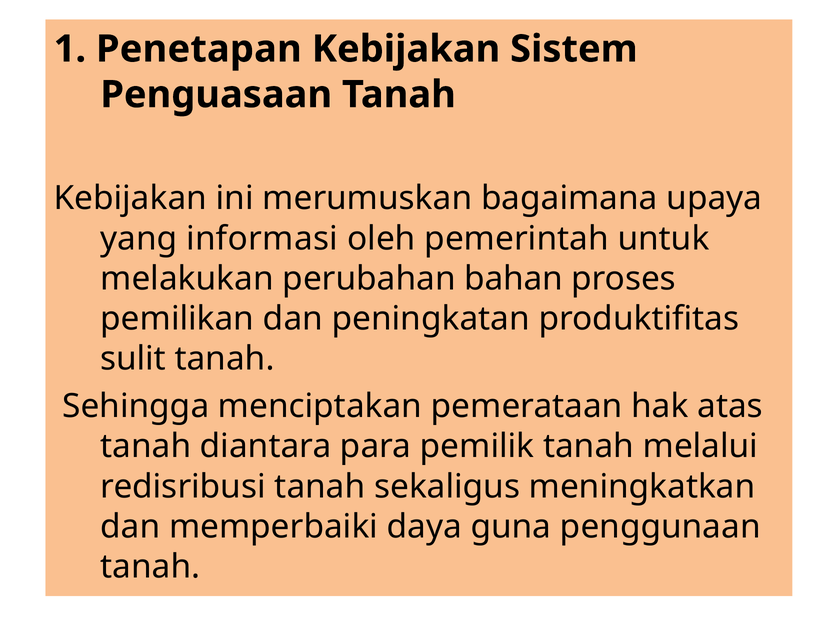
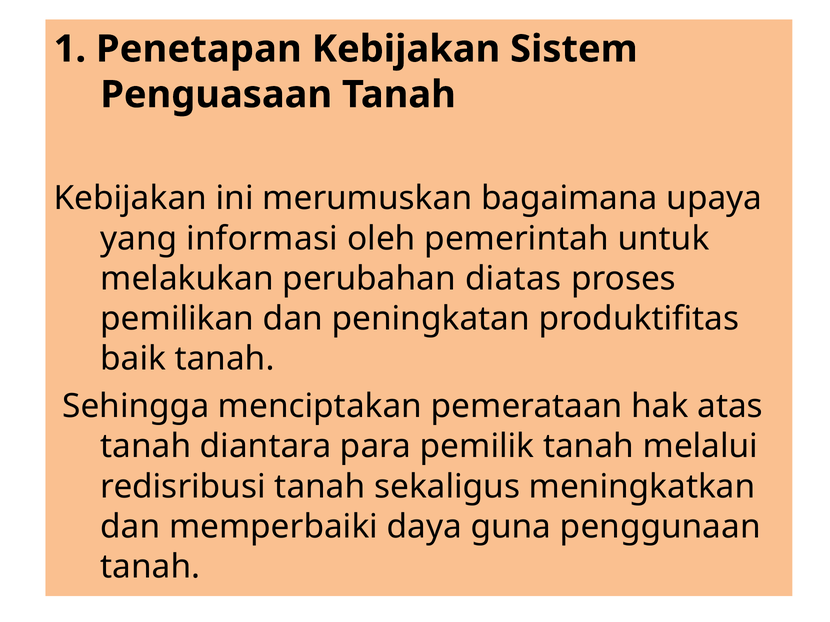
bahan: bahan -> diatas (513, 279)
sulit: sulit -> baik (133, 359)
